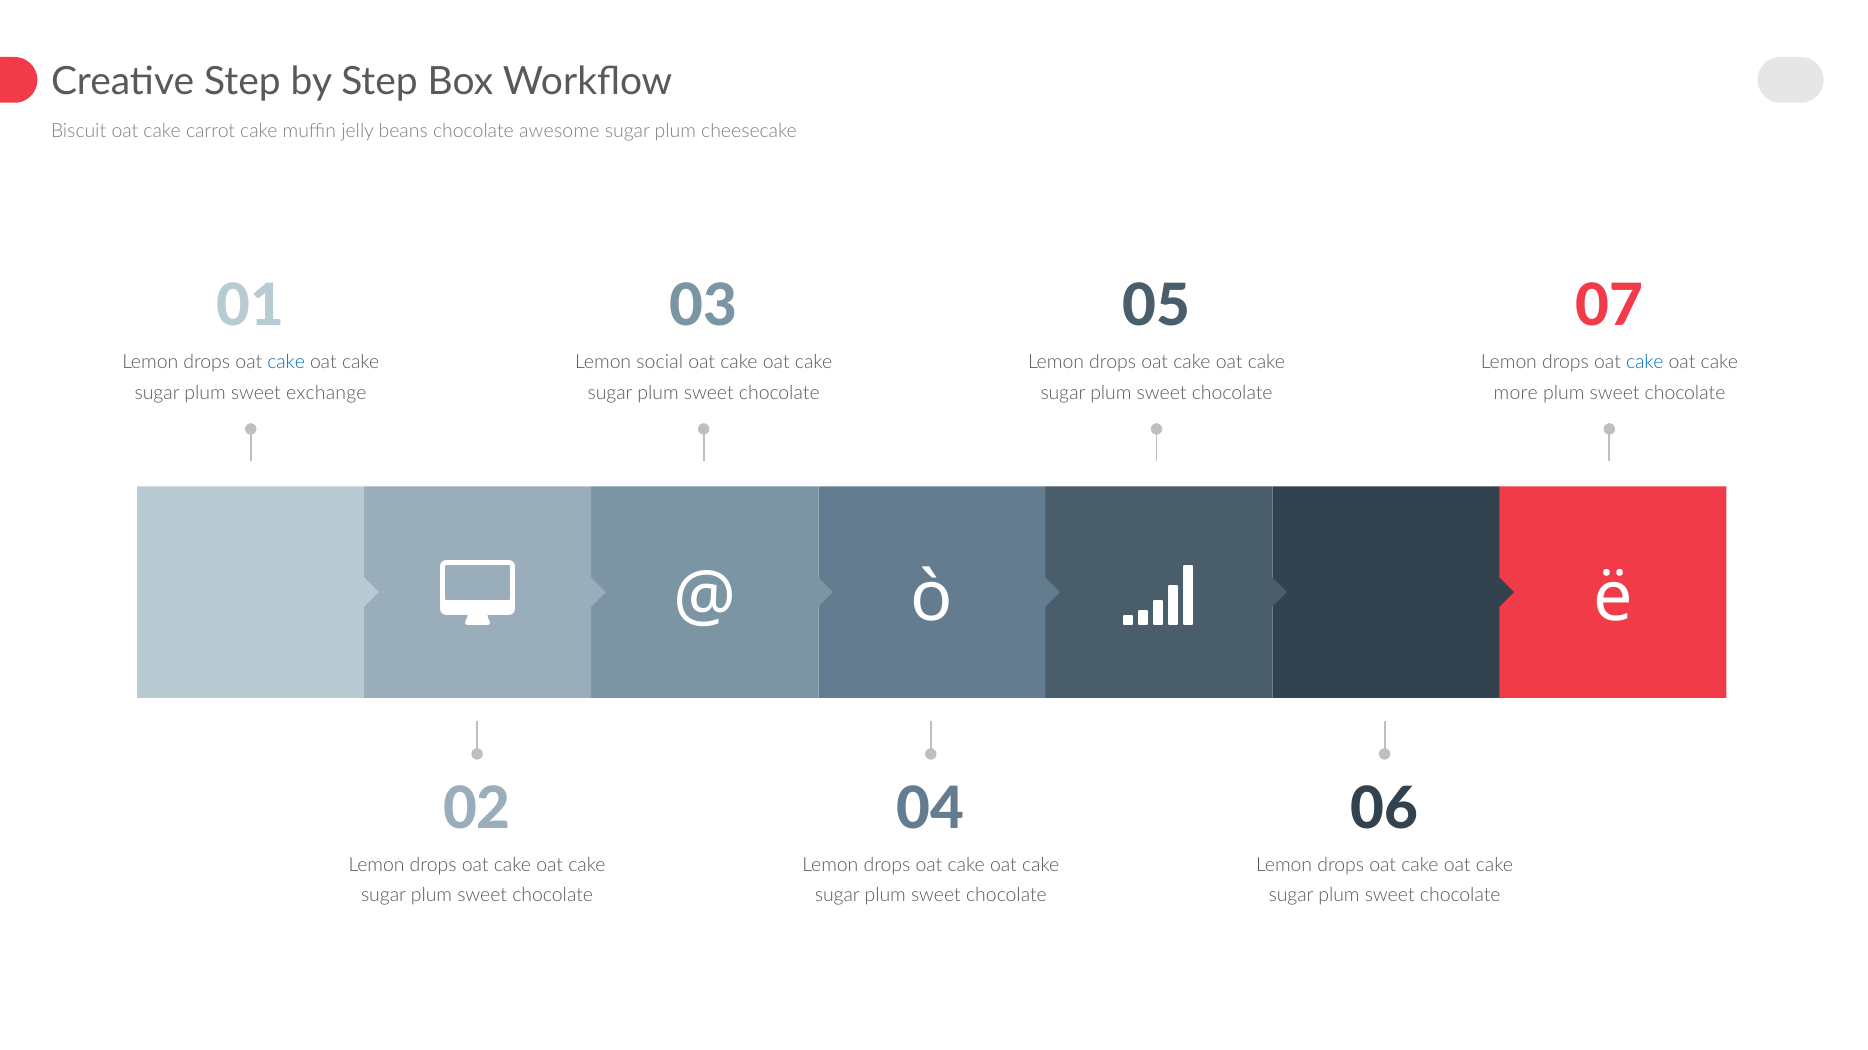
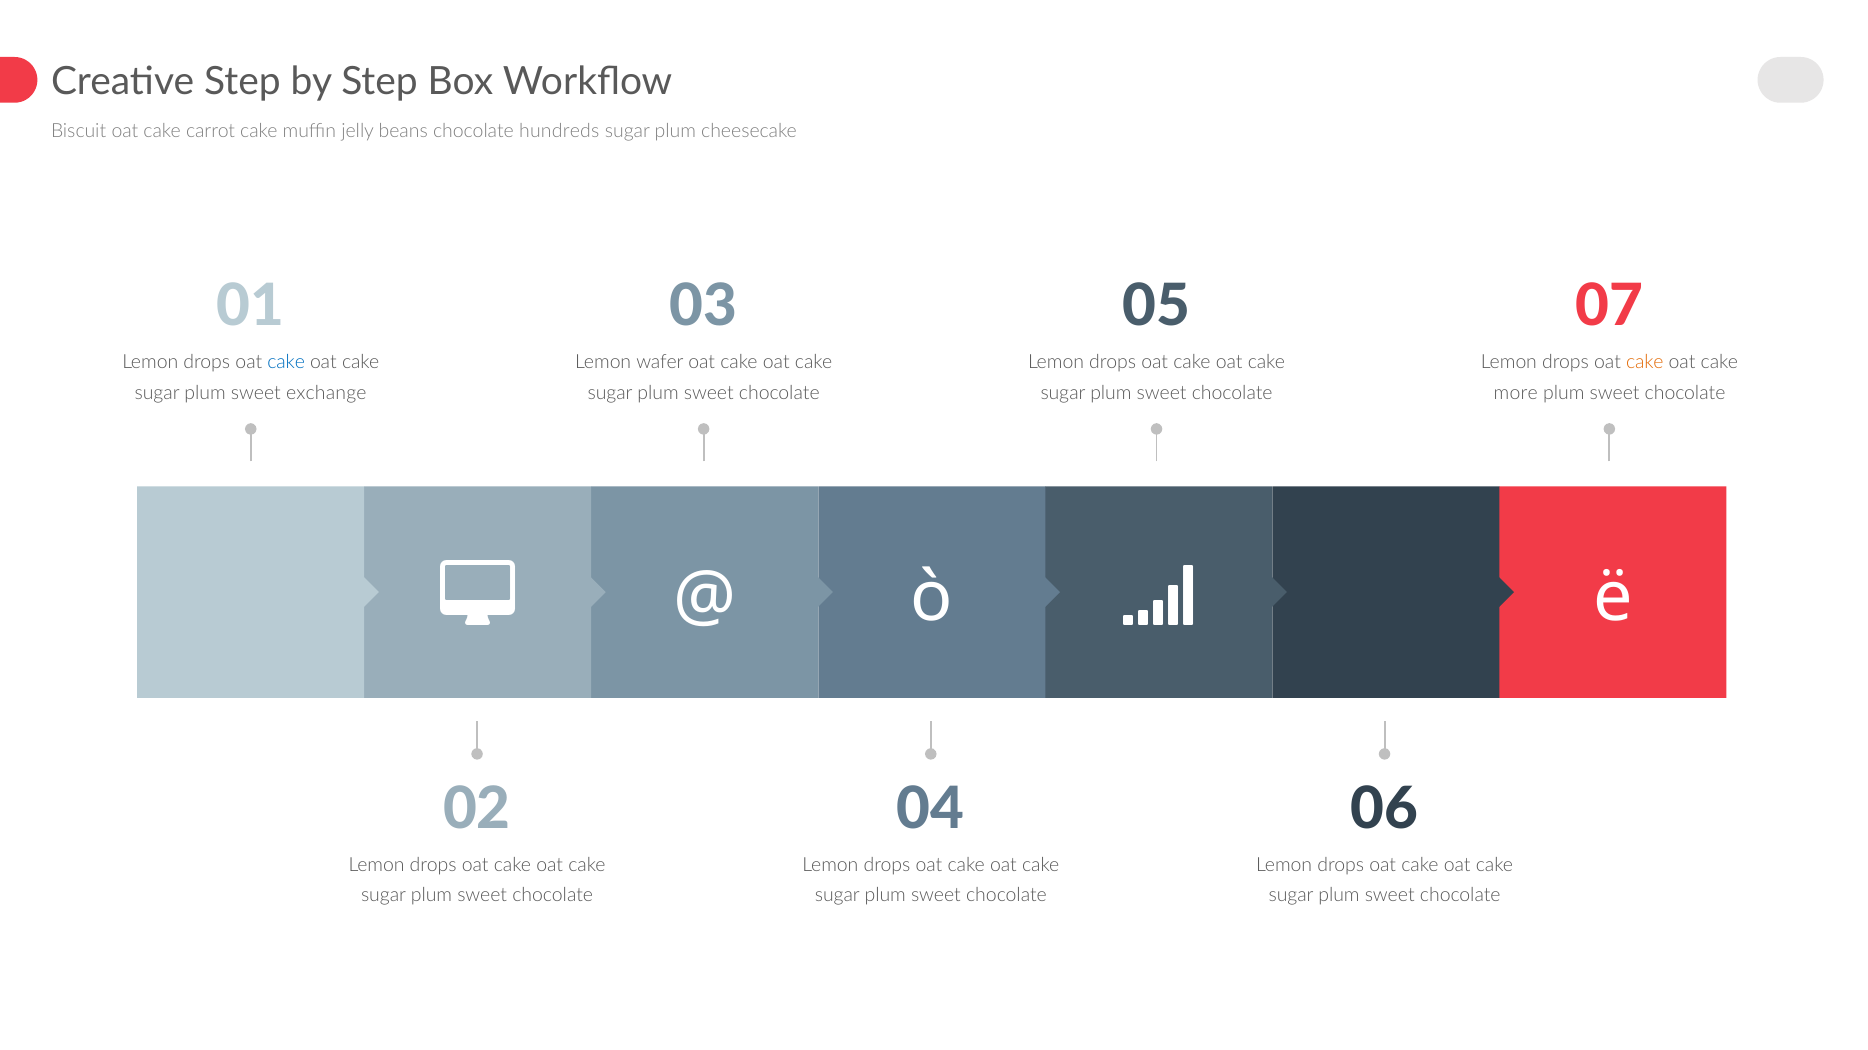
awesome: awesome -> hundreds (559, 132)
social: social -> wafer (660, 363)
cake colour: blue -> orange (1645, 363)
